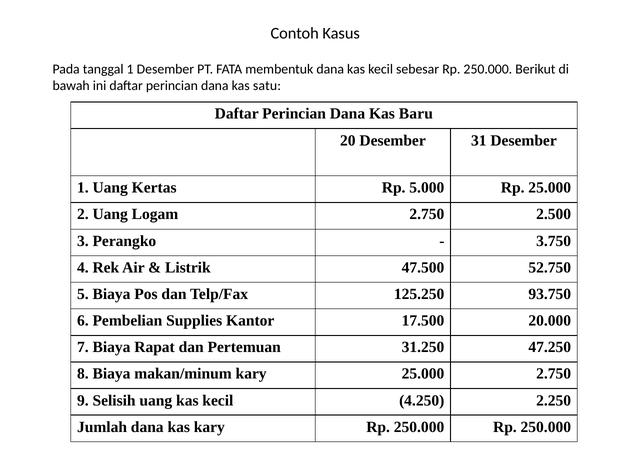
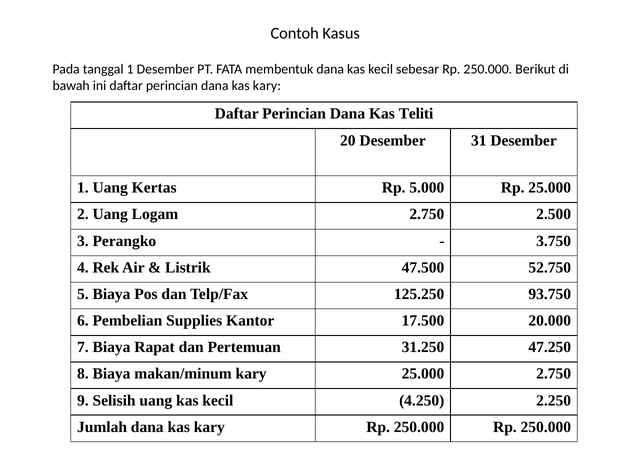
perincian dana kas satu: satu -> kary (267, 86)
Baru: Baru -> Teliti (416, 114)
